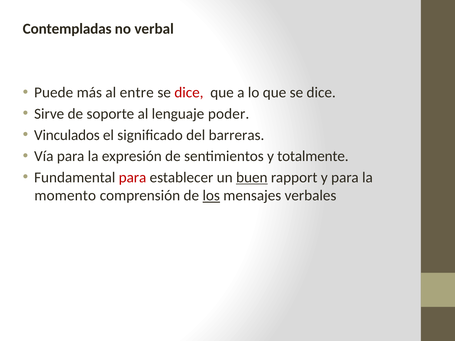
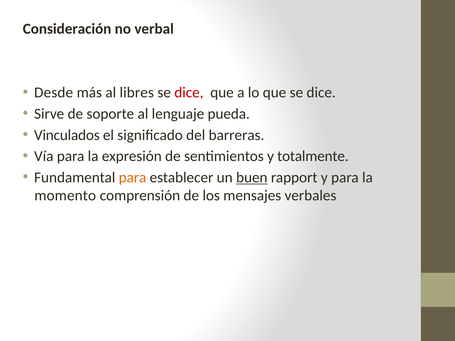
Contempladas: Contempladas -> Consideración (67, 29)
Puede: Puede -> Desde (54, 93)
entre: entre -> libres (137, 93)
poder: poder -> pueda (229, 114)
para colour: red -> orange (133, 178)
los underline: present -> none (211, 196)
